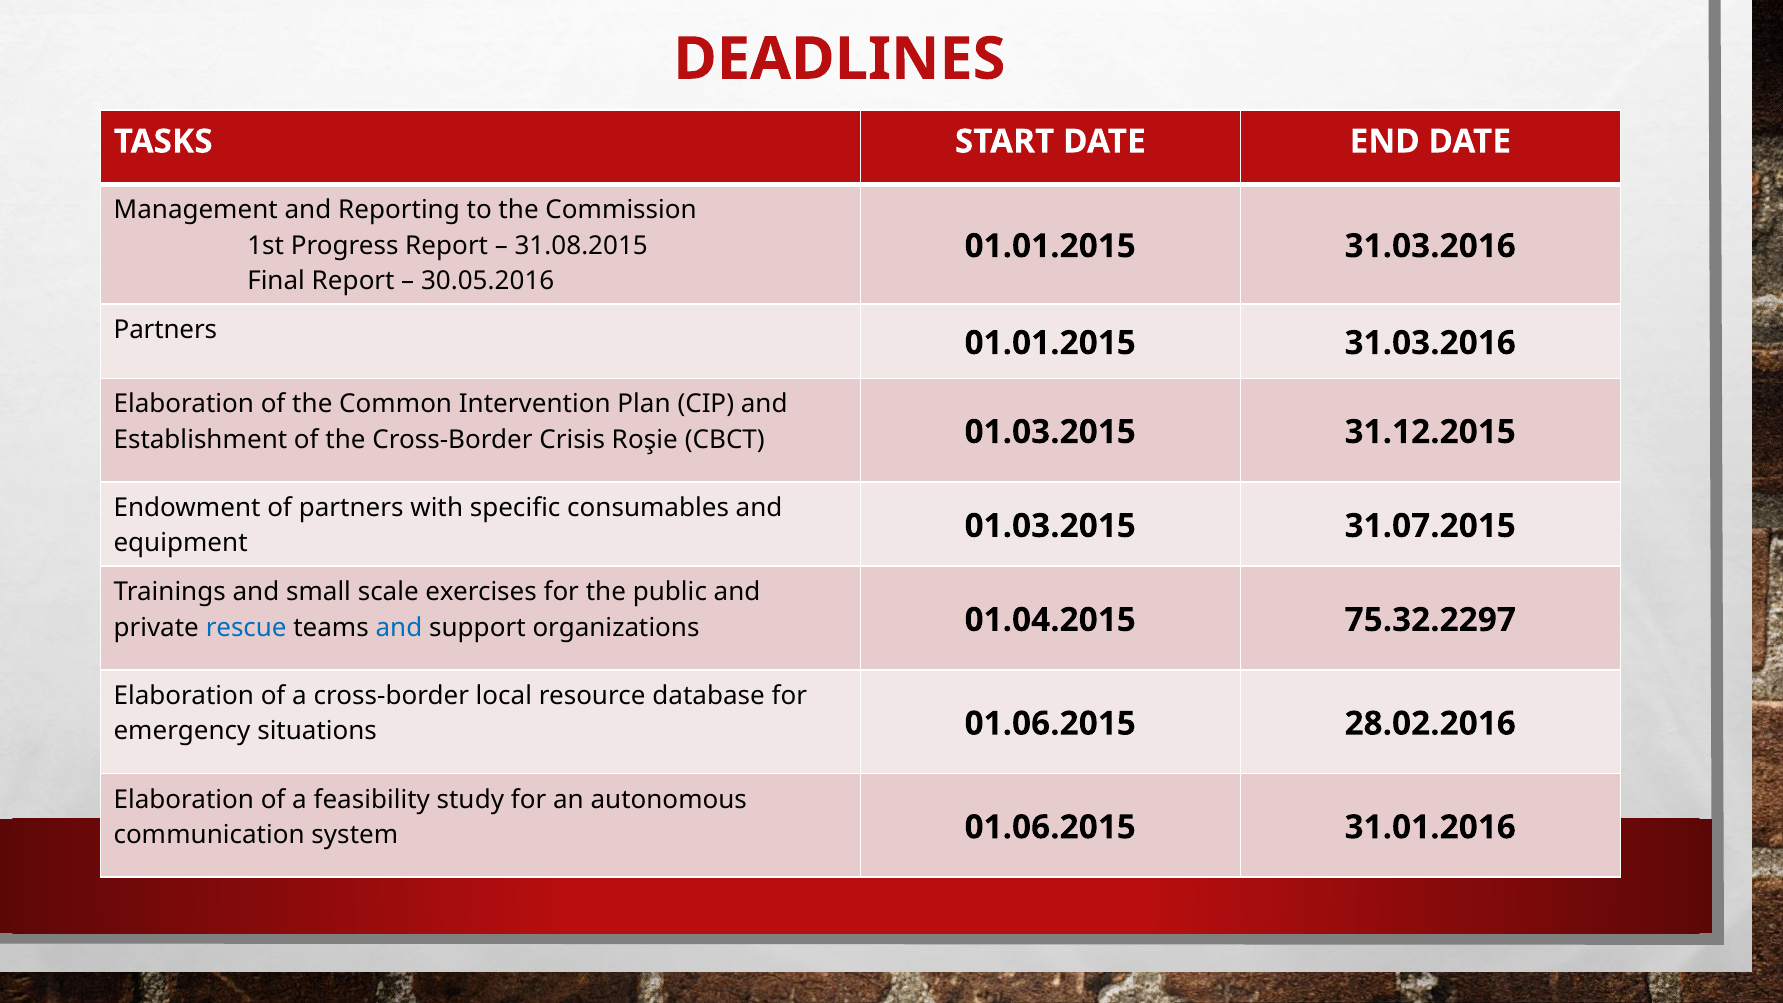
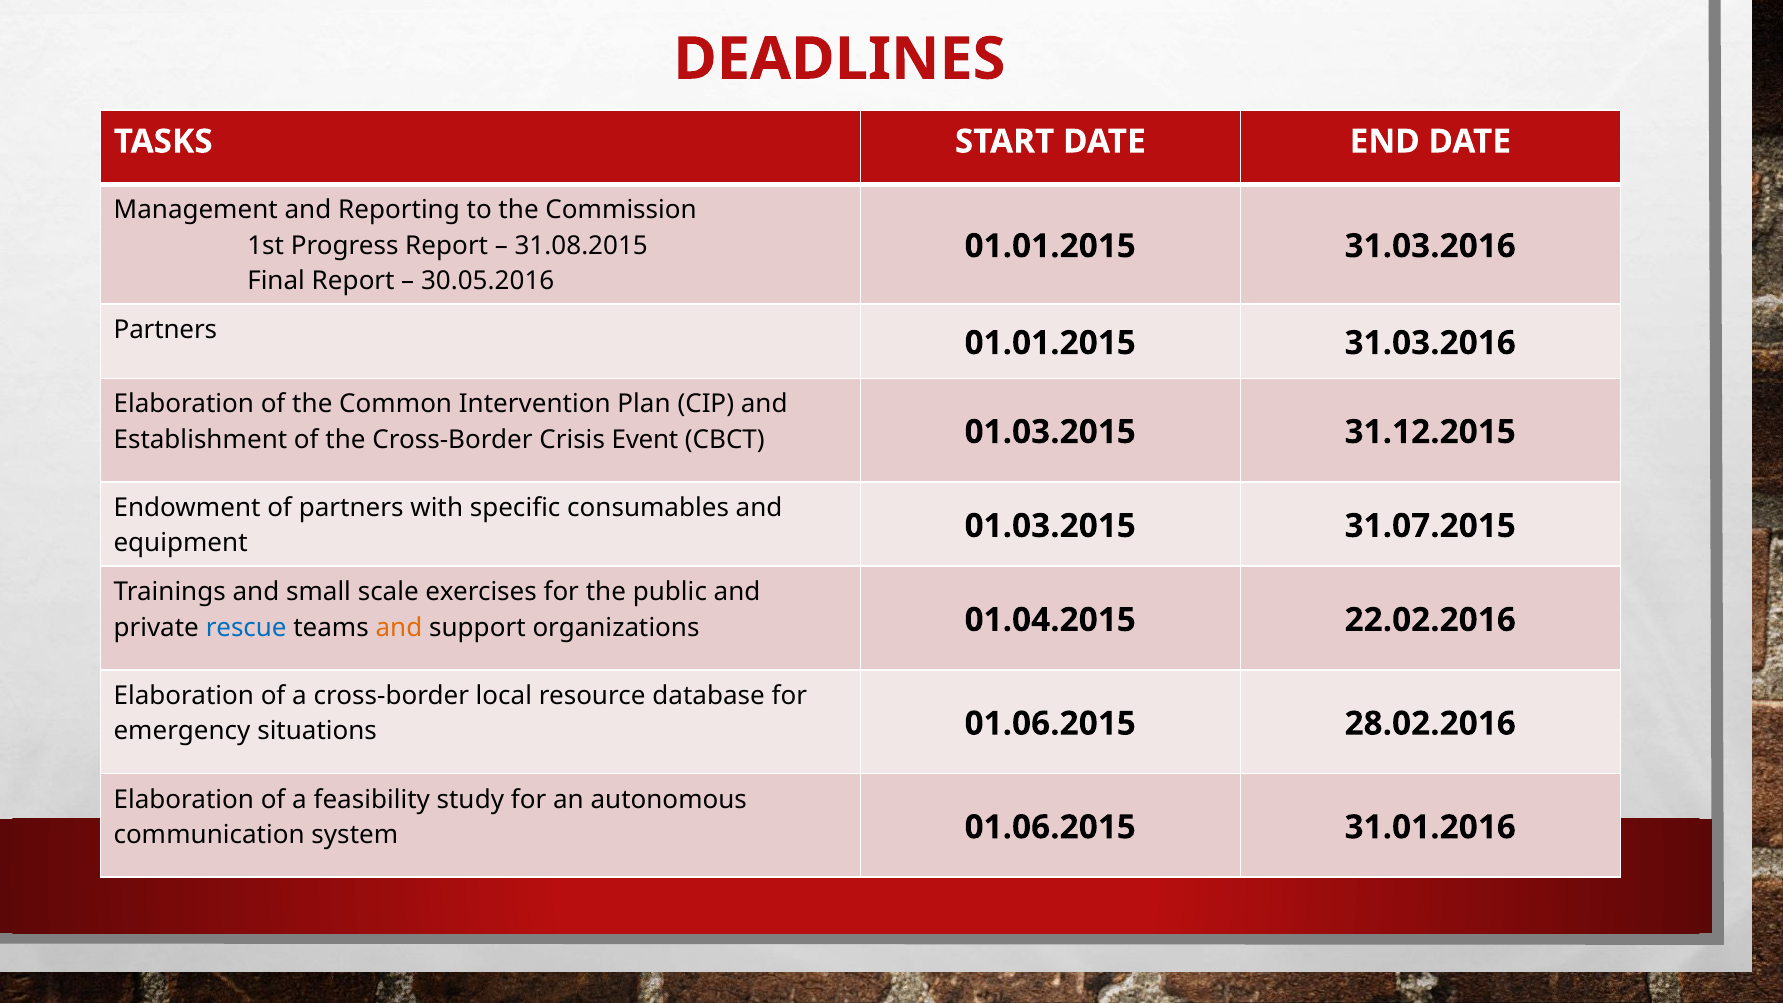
Roşie: Roşie -> Event (645, 440)
and colour: blue -> orange (399, 628)
75.32.2297: 75.32.2297 -> 22.02.2016 (1430, 620)
